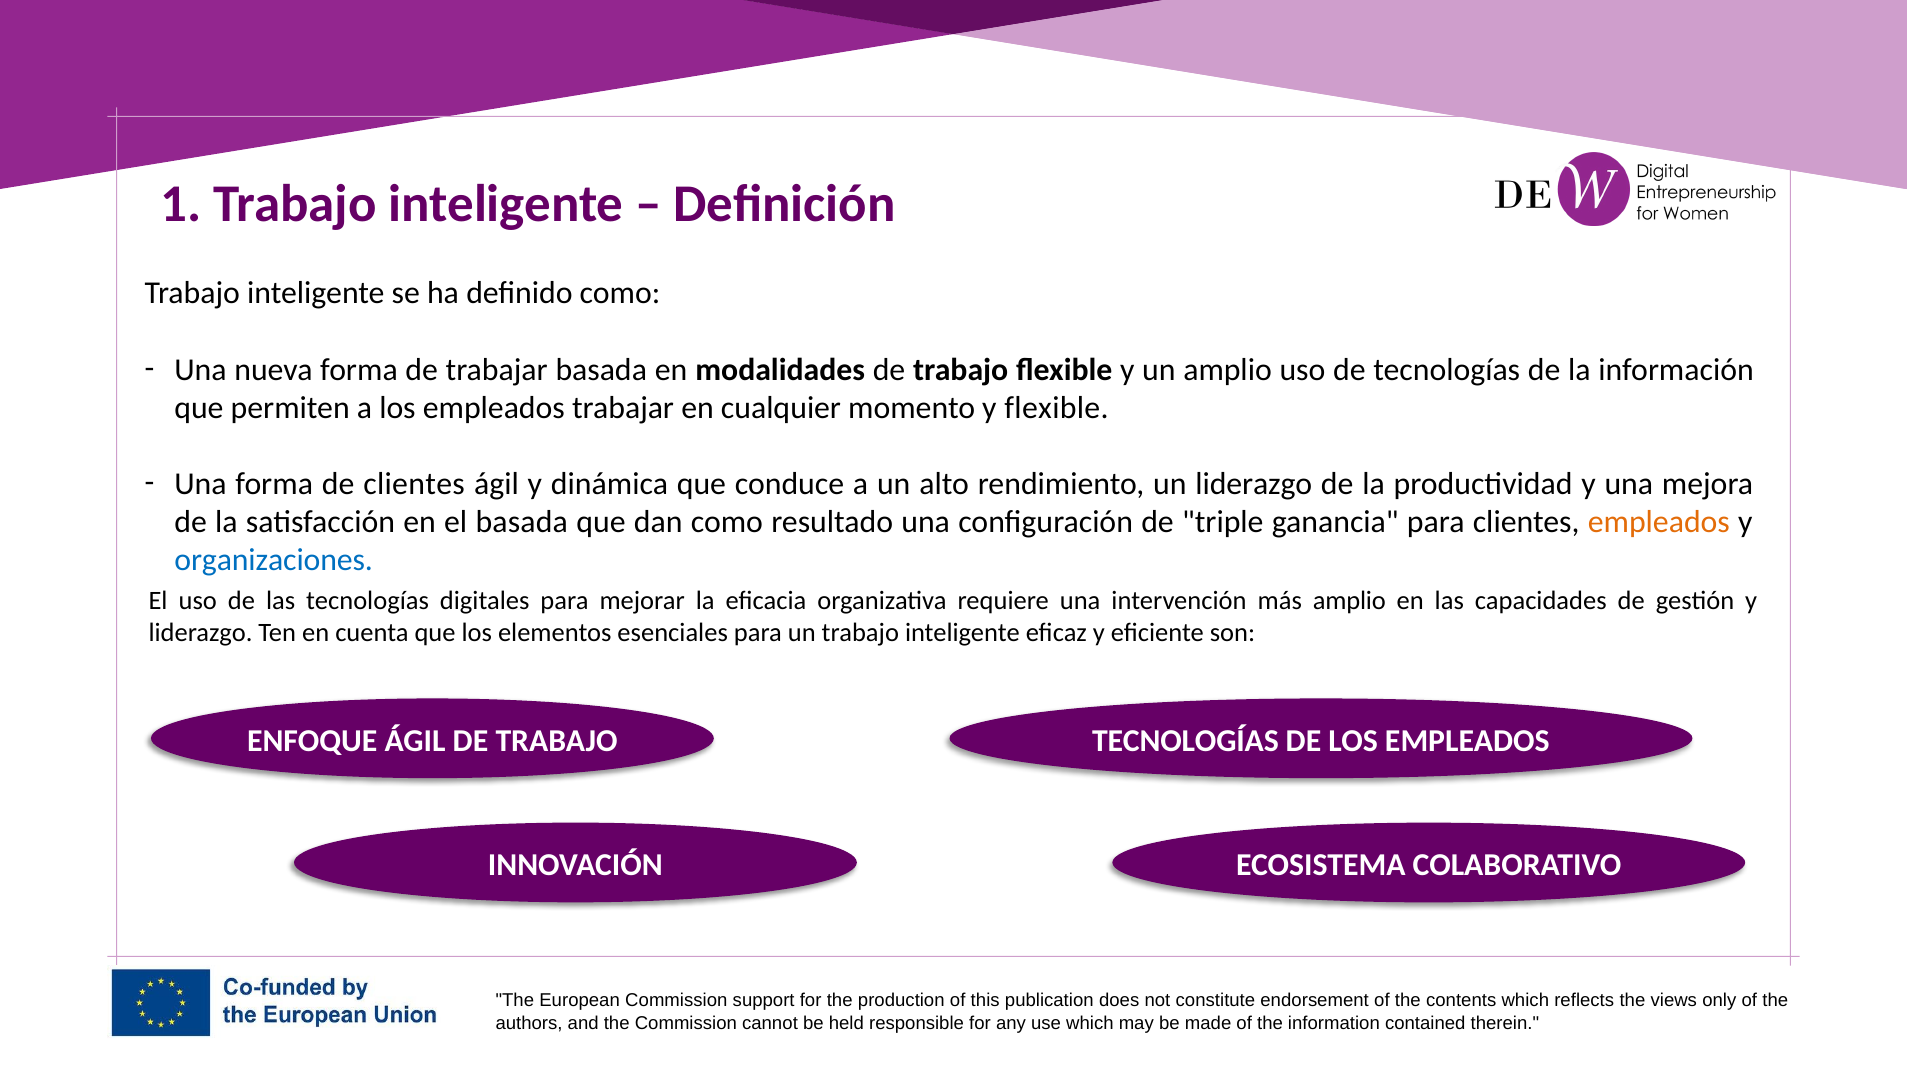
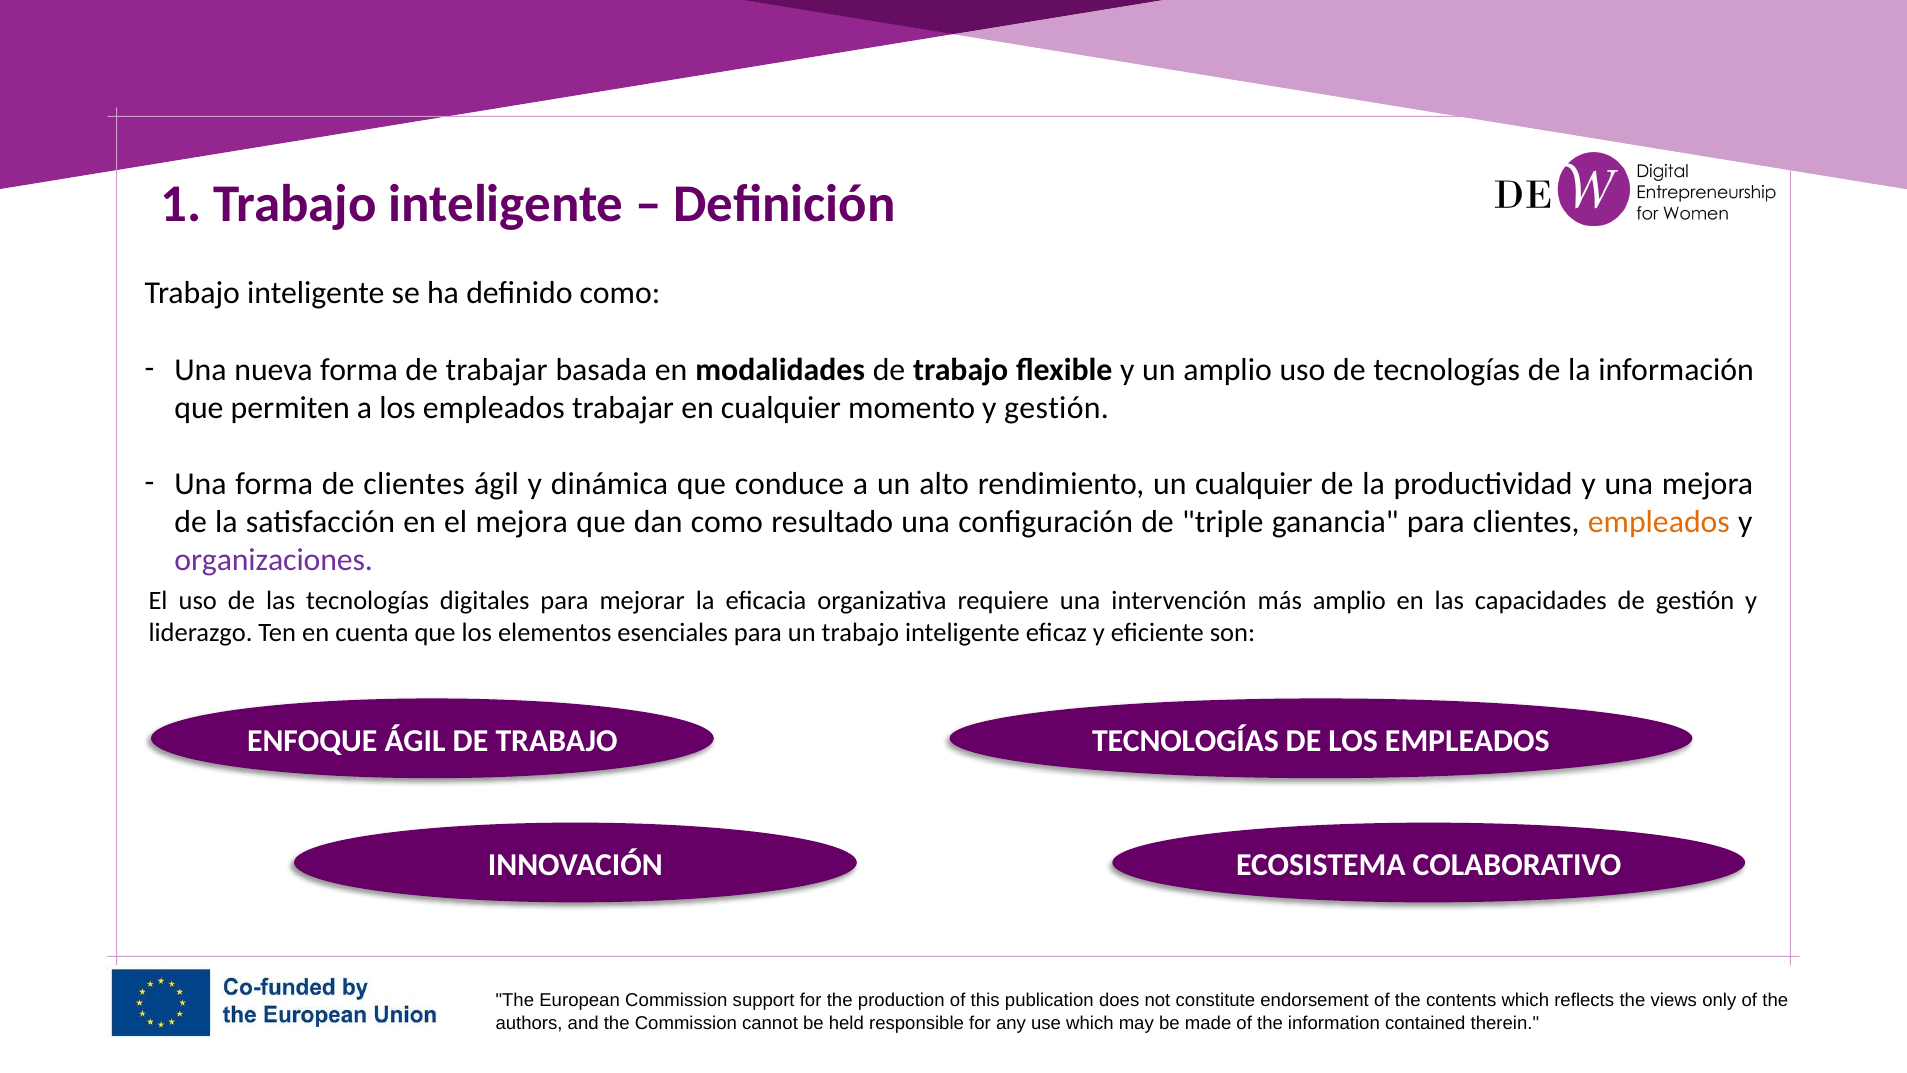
y flexible: flexible -> gestión (1057, 408)
un liderazgo: liderazgo -> cualquier (1254, 484)
el basada: basada -> mejora (522, 522)
organizaciones colour: blue -> purple (274, 560)
